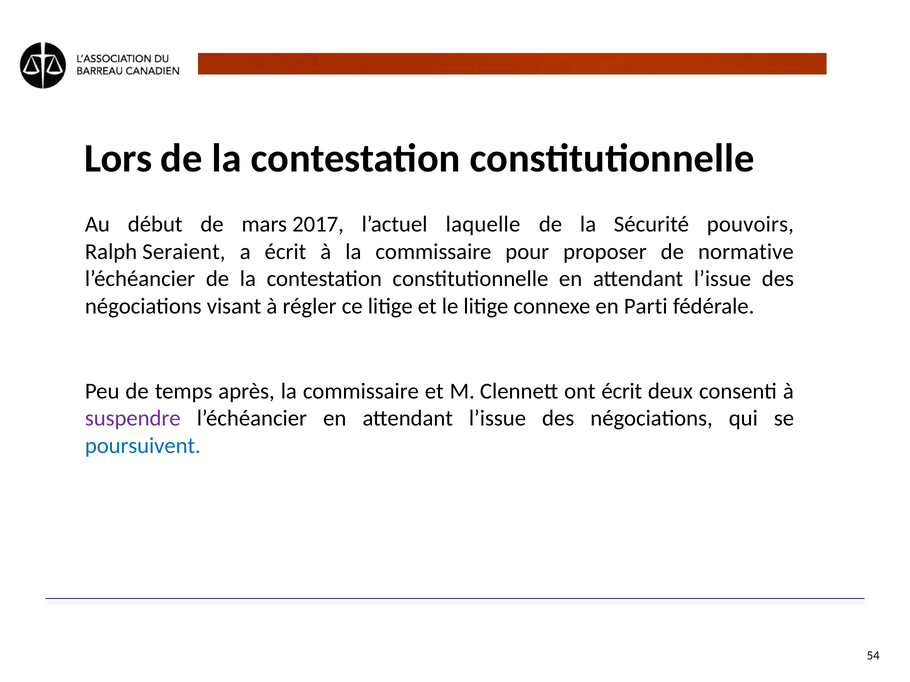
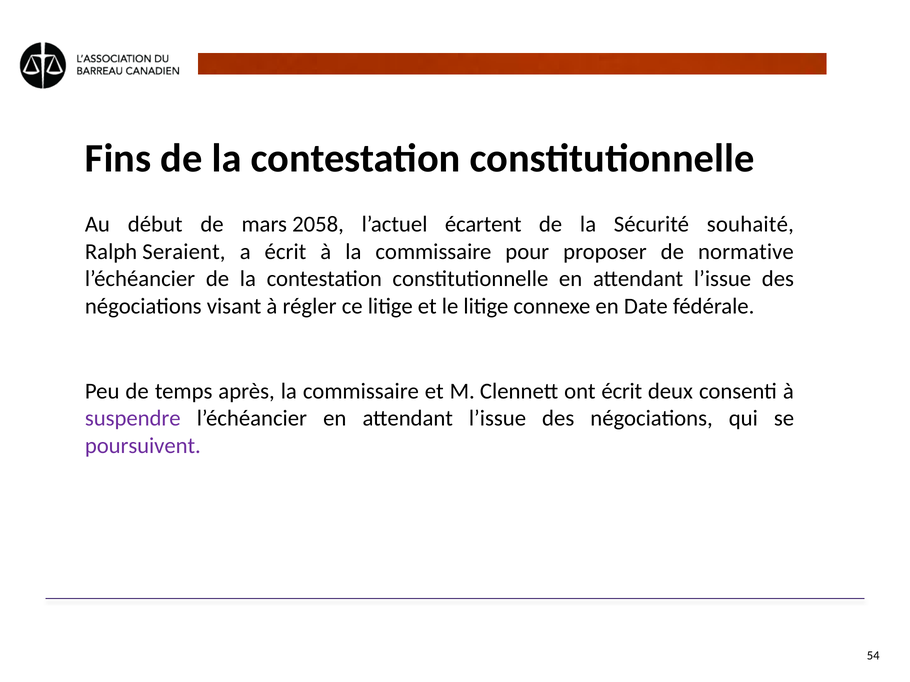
Lors: Lors -> Fins (118, 159)
2017: 2017 -> 2058 (318, 225)
laquelle: laquelle -> écartent (483, 225)
pouvoirs: pouvoirs -> souhaité (750, 225)
Parti: Parti -> Date (646, 306)
poursuivent colour: blue -> purple (143, 446)
